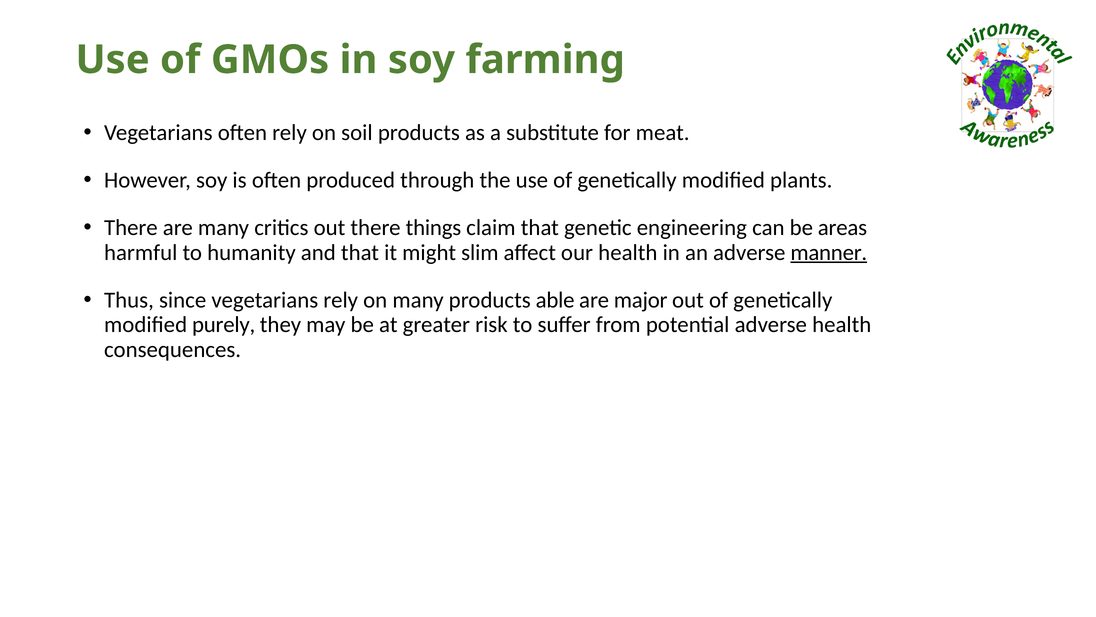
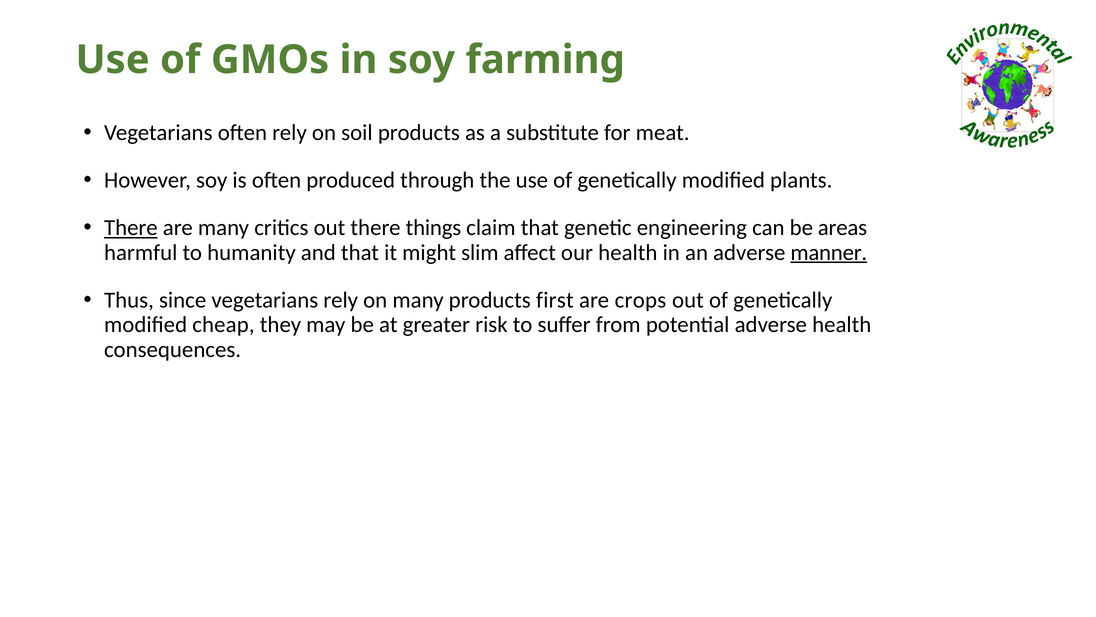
There underline: none -> present (131, 228)
able: able -> first (555, 300)
major: major -> crops (640, 300)
purely: purely -> cheap (223, 325)
